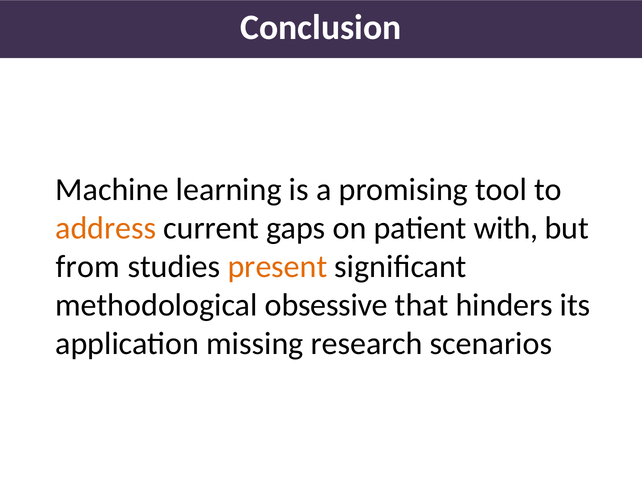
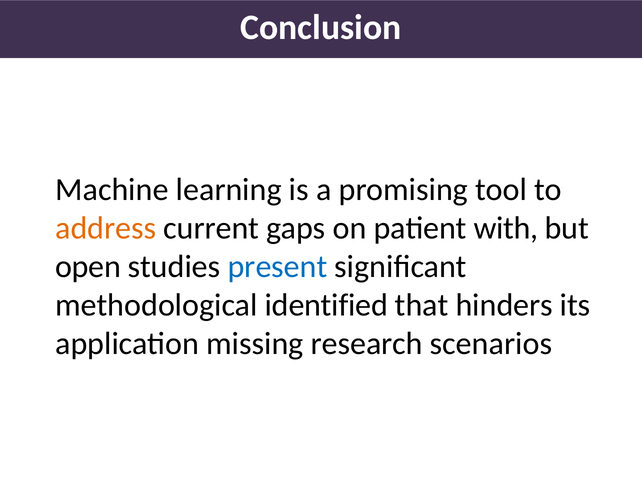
from: from -> open (88, 266)
present colour: orange -> blue (277, 266)
obsessive: obsessive -> identified (326, 305)
